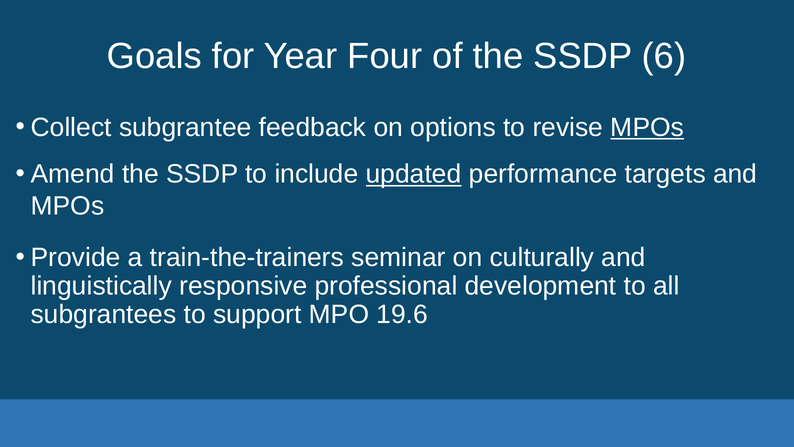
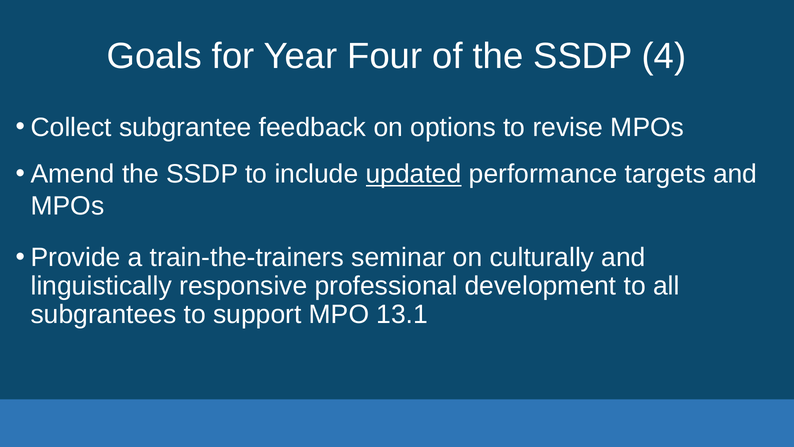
6: 6 -> 4 (664, 56)
MPOs underline: present -> none (647, 127)
19.6: 19.6 -> 13.1 (402, 314)
